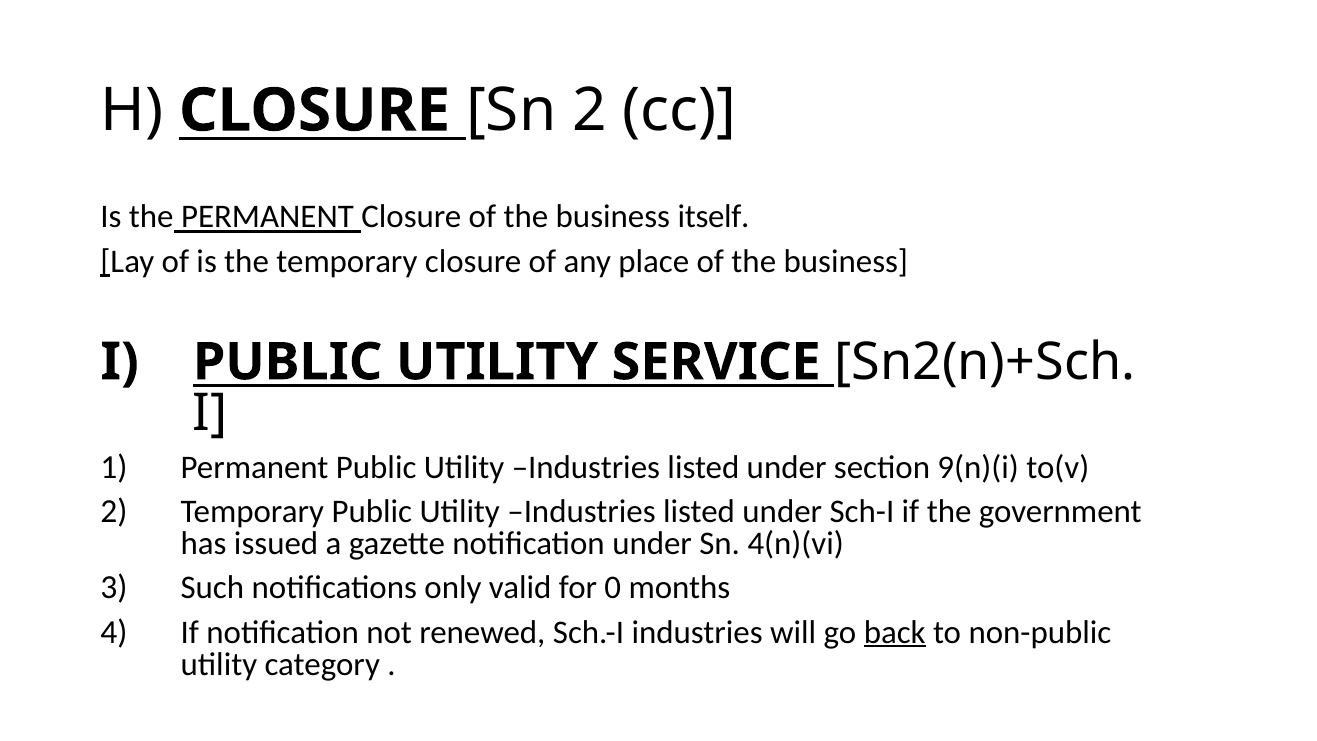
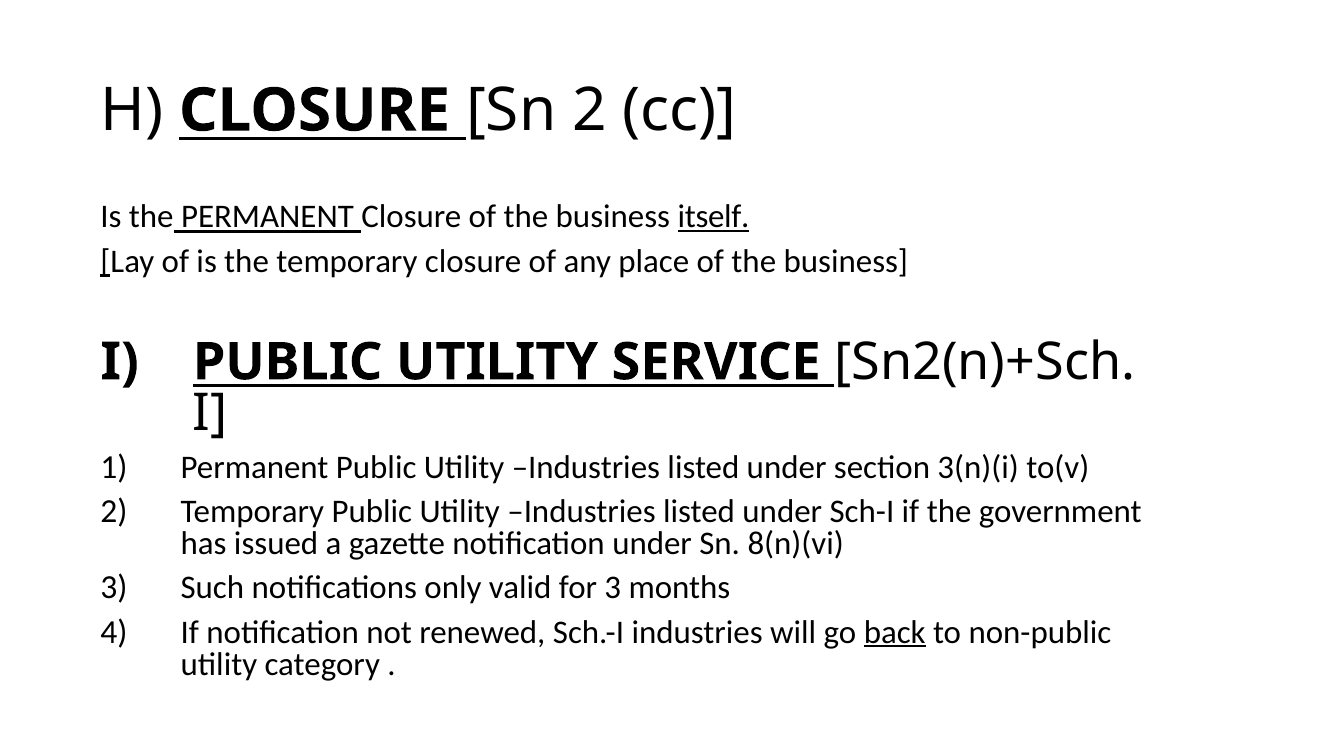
itself underline: none -> present (713, 217)
9(n)(i: 9(n)(i -> 3(n)(i (978, 467)
4(n)(vi: 4(n)(vi -> 8(n)(vi (796, 543)
for 0: 0 -> 3 (613, 588)
